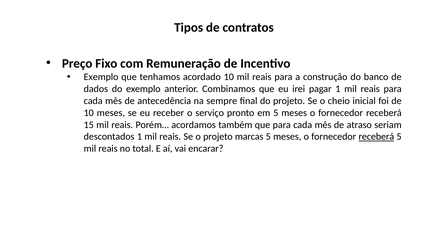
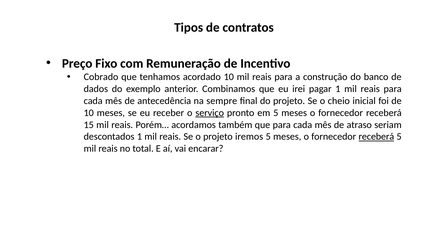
Exemplo: Exemplo -> Cobrado (101, 77)
serviço underline: none -> present (210, 113)
marcas: marcas -> iremos (249, 137)
